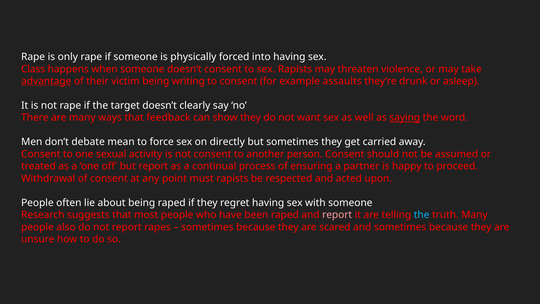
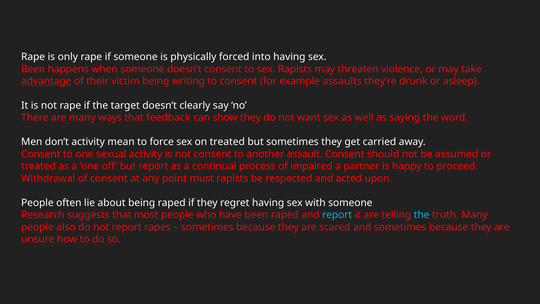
Class: Class -> Been (33, 69)
saying underline: present -> none (405, 118)
don’t debate: debate -> activity (88, 142)
on directly: directly -> treated (227, 142)
person: person -> assault (305, 154)
ensuring: ensuring -> impaired (311, 166)
report colour: pink -> light blue (337, 215)
